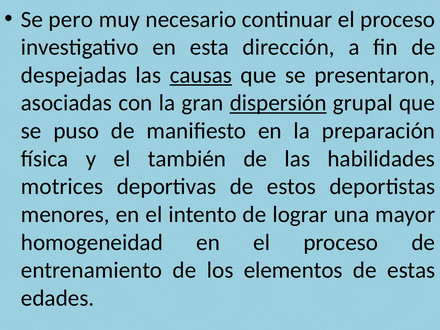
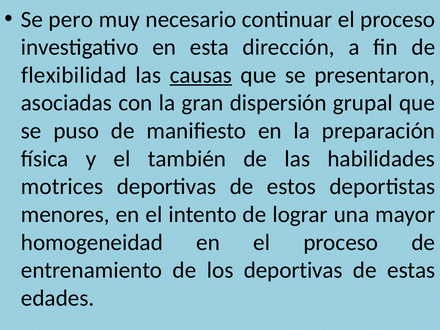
despejadas: despejadas -> flexibilidad (74, 75)
dispersión underline: present -> none (278, 103)
los elementos: elementos -> deportivas (293, 270)
